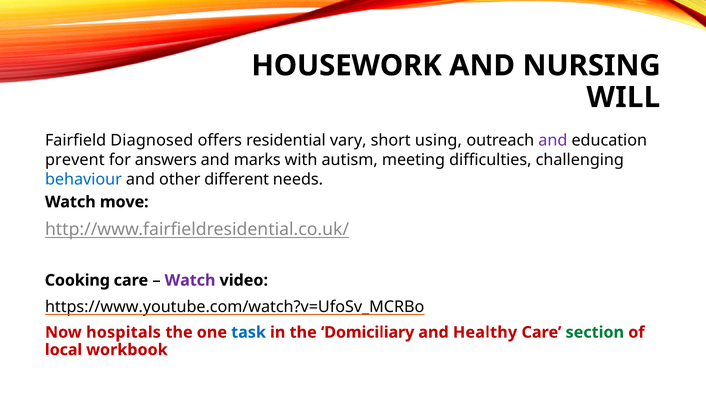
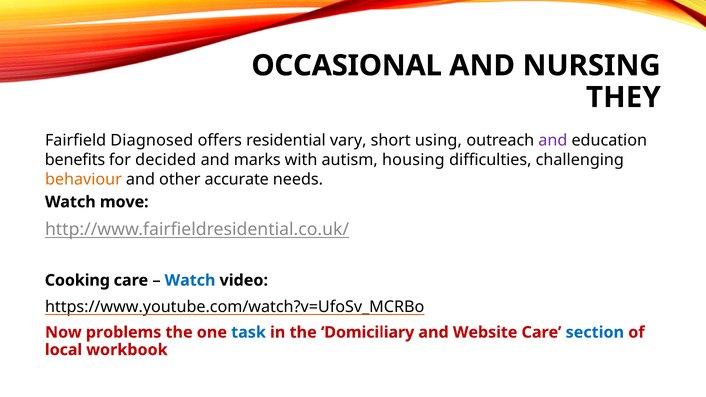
HOUSEWORK: HOUSEWORK -> OCCASIONAL (347, 66)
WILL: WILL -> THEY (623, 97)
prevent: prevent -> benefits (75, 160)
answers: answers -> decided (166, 160)
meeting: meeting -> housing (413, 160)
behaviour colour: blue -> orange (83, 179)
different: different -> accurate (237, 179)
Watch colour: purple -> blue (190, 280)
hospitals: hospitals -> problems (124, 332)
Healthy: Healthy -> Website (485, 332)
section colour: green -> blue (595, 332)
